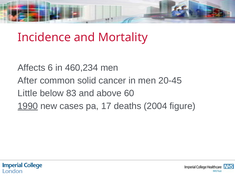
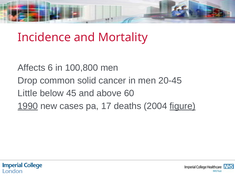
460,234: 460,234 -> 100,800 (82, 68)
After: After -> Drop (27, 81)
83: 83 -> 45 (71, 93)
figure underline: none -> present (183, 106)
